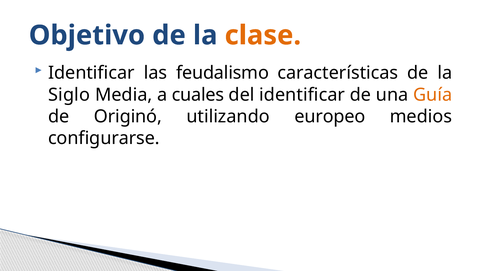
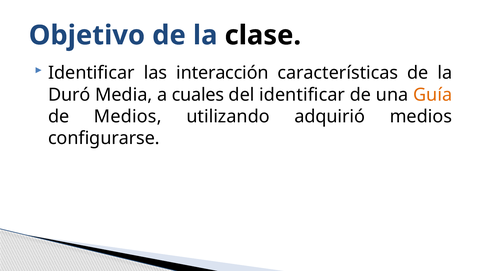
clase colour: orange -> black (263, 35)
feudalismo: feudalismo -> interacción (222, 73)
Siglo: Siglo -> Duró (69, 95)
de Originó: Originó -> Medios (128, 116)
europeo: europeo -> adquirió (330, 116)
